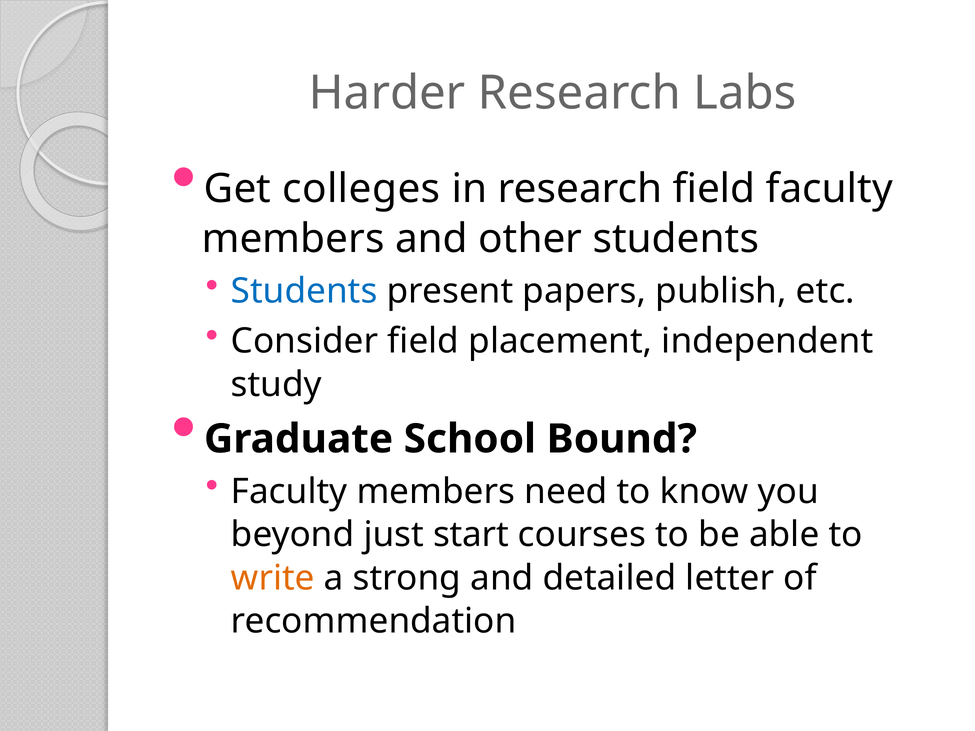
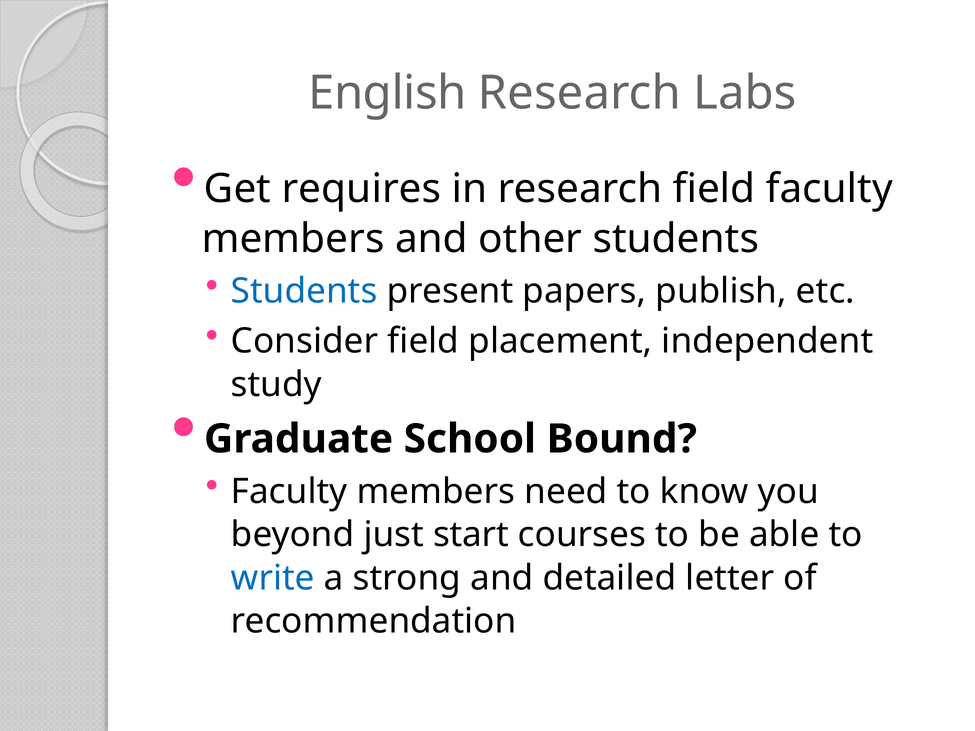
Harder: Harder -> English (387, 93)
colleges: colleges -> requires (361, 189)
write colour: orange -> blue (273, 578)
